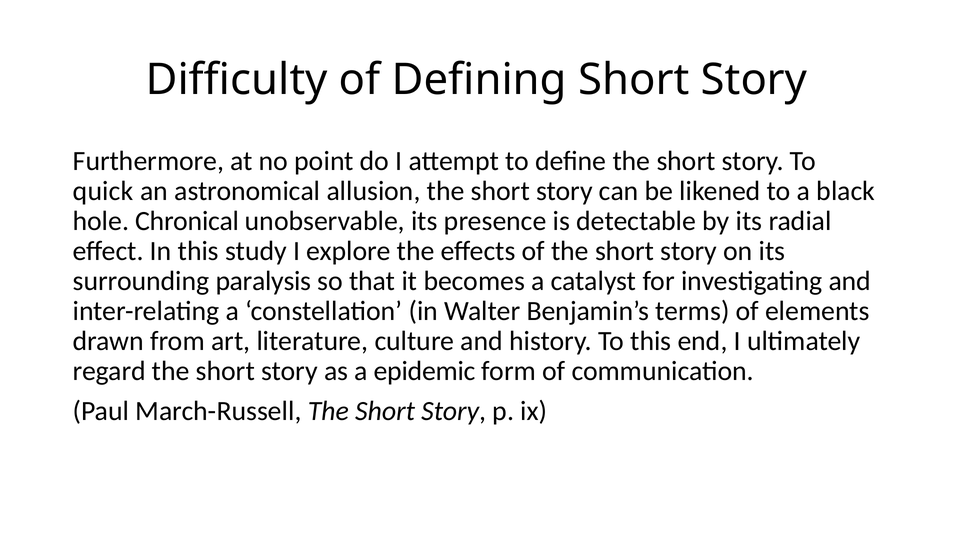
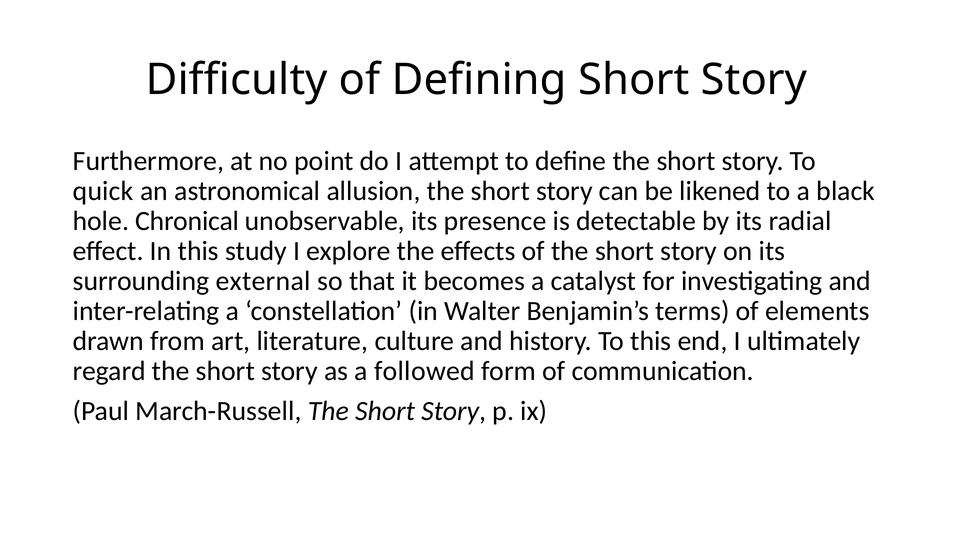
paralysis: paralysis -> external (263, 282)
epidemic: epidemic -> followed (424, 372)
